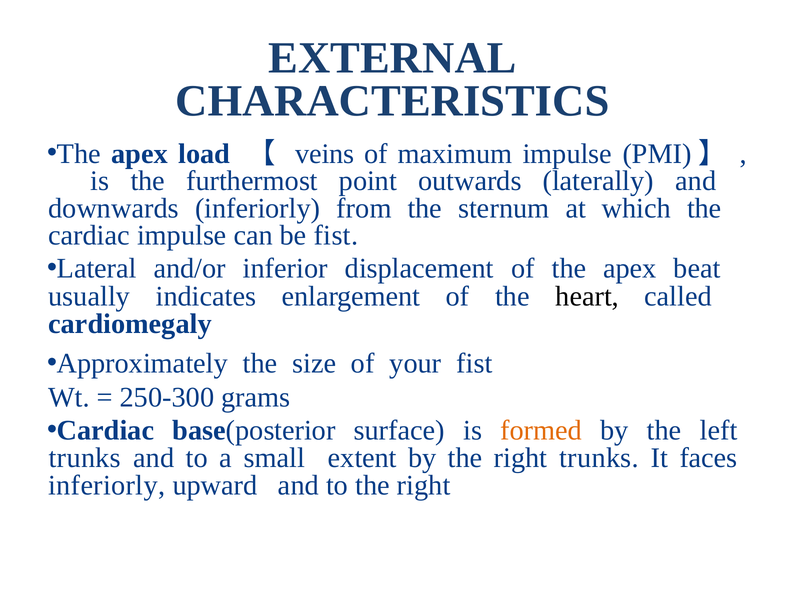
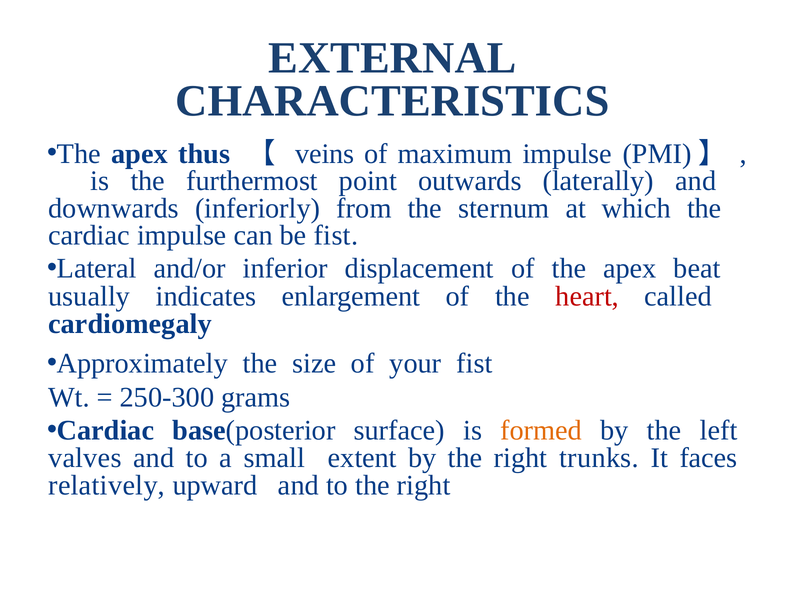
load: load -> thus (204, 154)
heart colour: black -> red (587, 296)
trunks: trunks -> valves (85, 458)
inferiorly: inferiorly -> relatively (107, 485)
